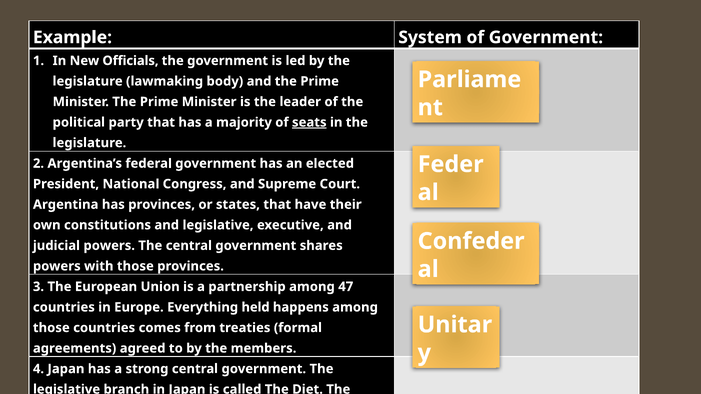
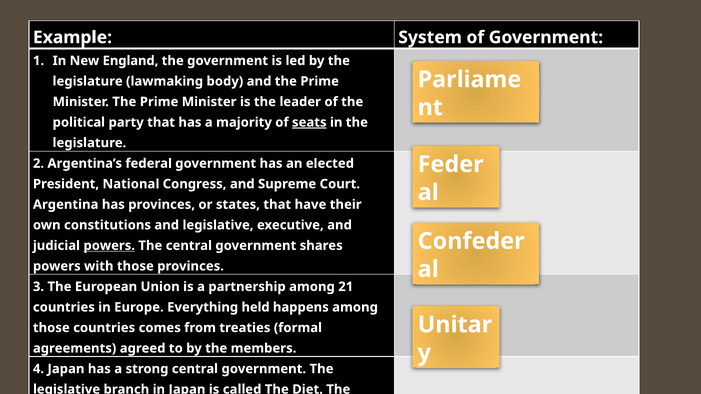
Officials: Officials -> England (130, 61)
powers underline: none -> present (109, 246)
among 47: 47 -> 21 (346, 287)
